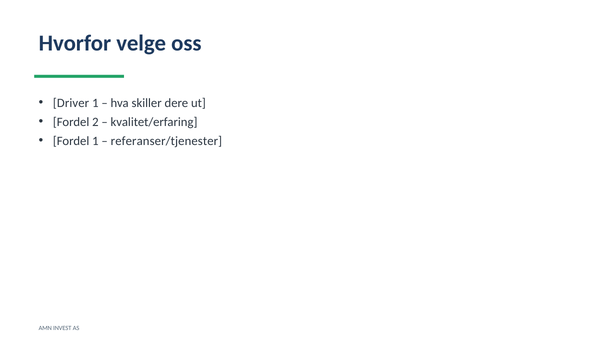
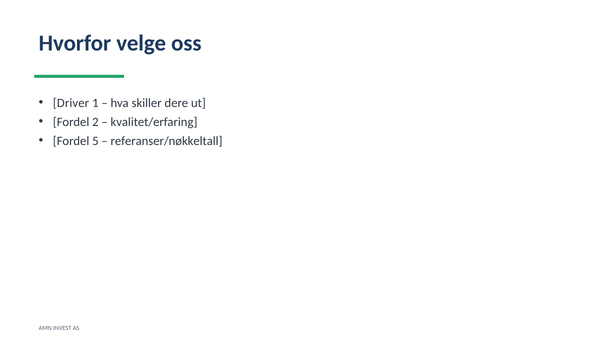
Fordel 1: 1 -> 5 (95, 141)
referanser/tjenester: referanser/tjenester -> referanser/nøkkeltall (167, 141)
